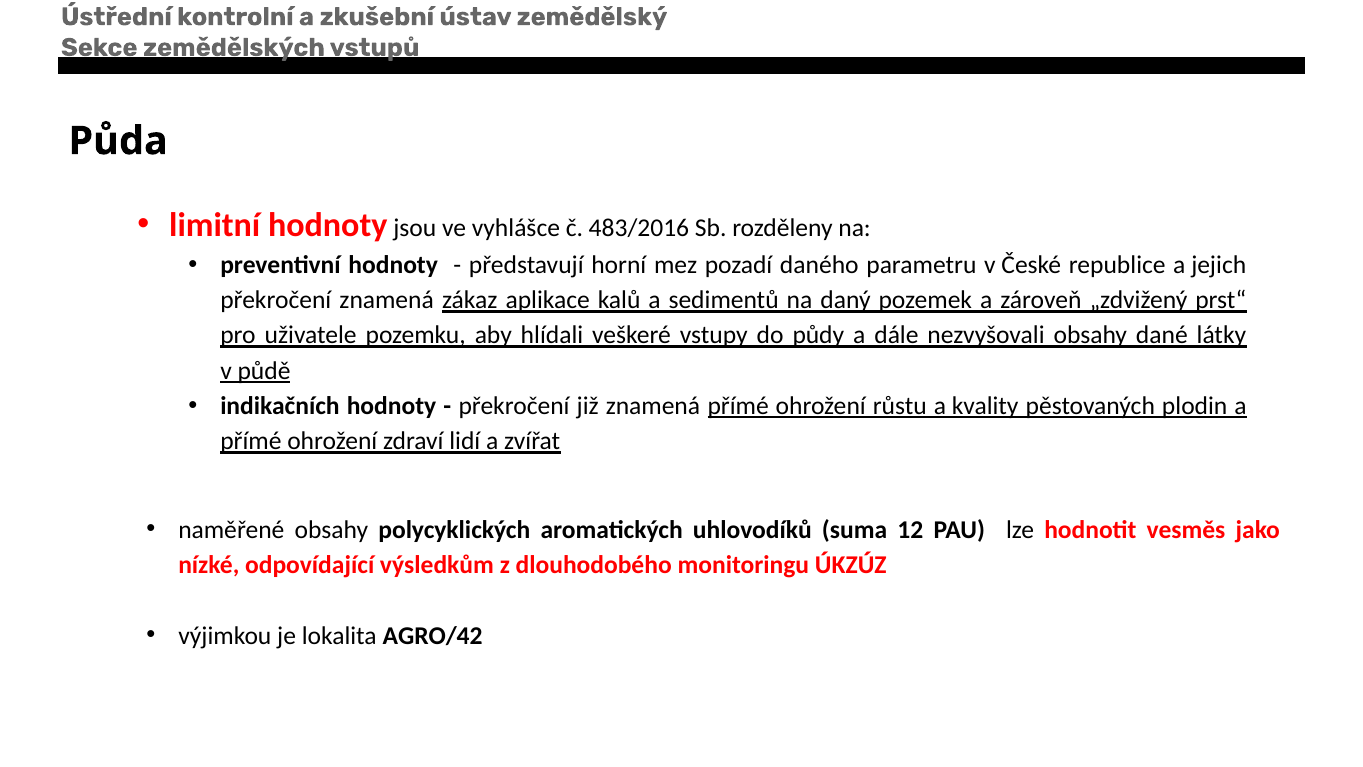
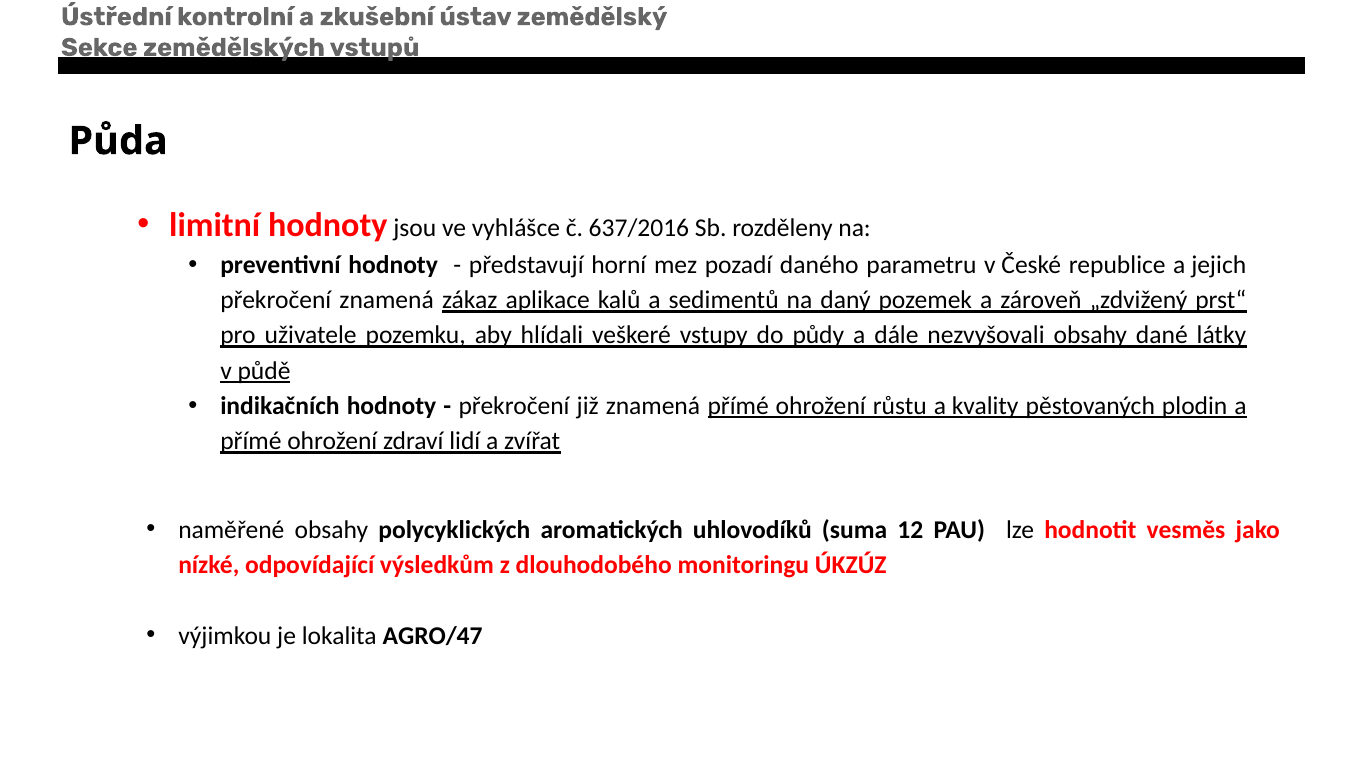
483/2016: 483/2016 -> 637/2016 (639, 228)
AGRO/42: AGRO/42 -> AGRO/47 (433, 635)
